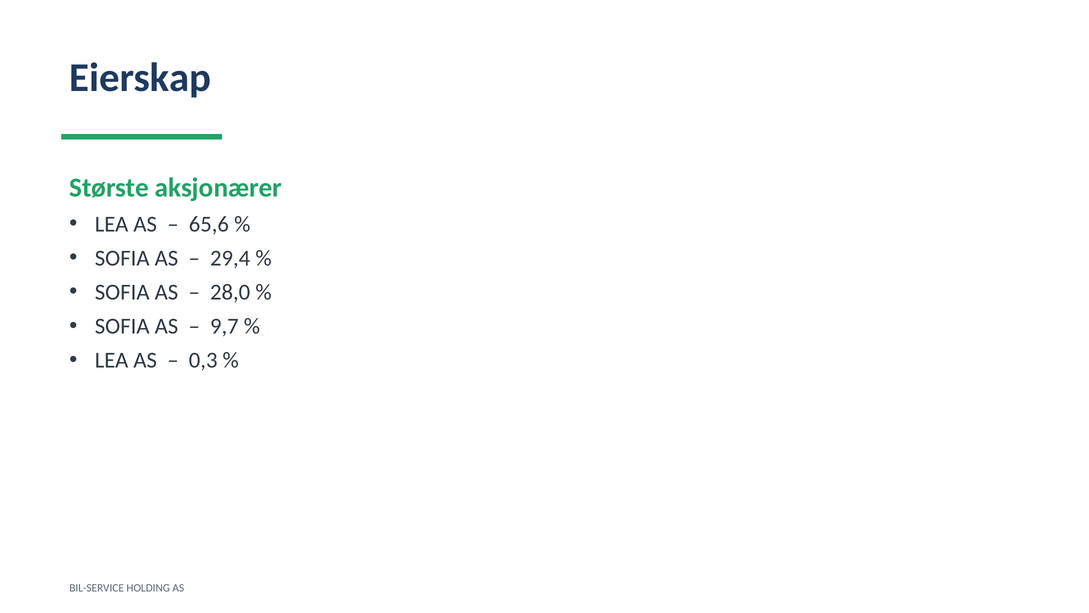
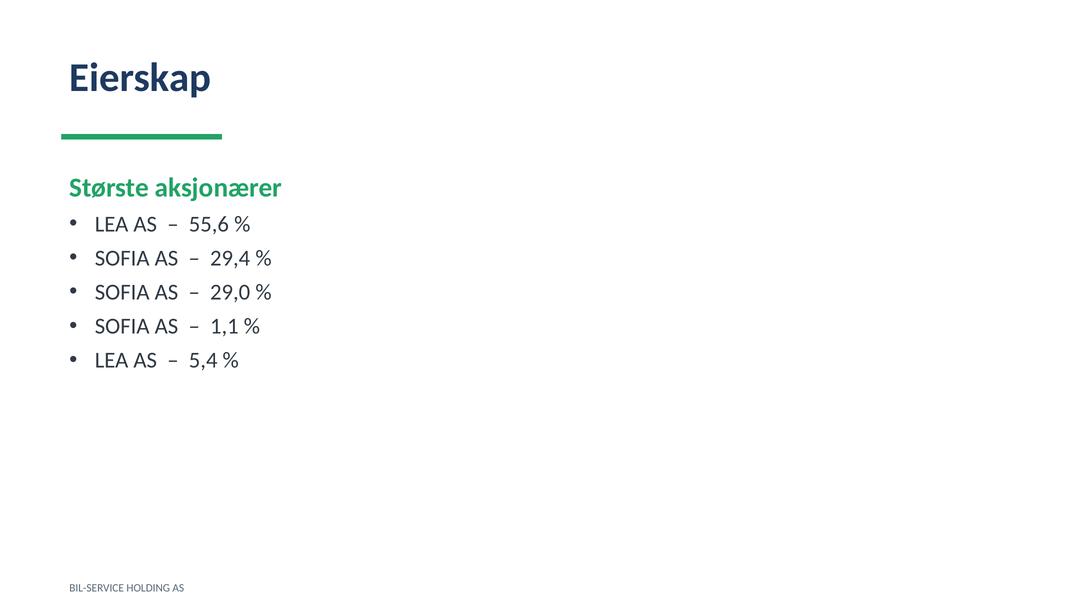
65,6: 65,6 -> 55,6 (209, 224)
28,0: 28,0 -> 29,0 (230, 292)
9,7: 9,7 -> 1,1 (224, 326)
0,3: 0,3 -> 5,4 (203, 360)
